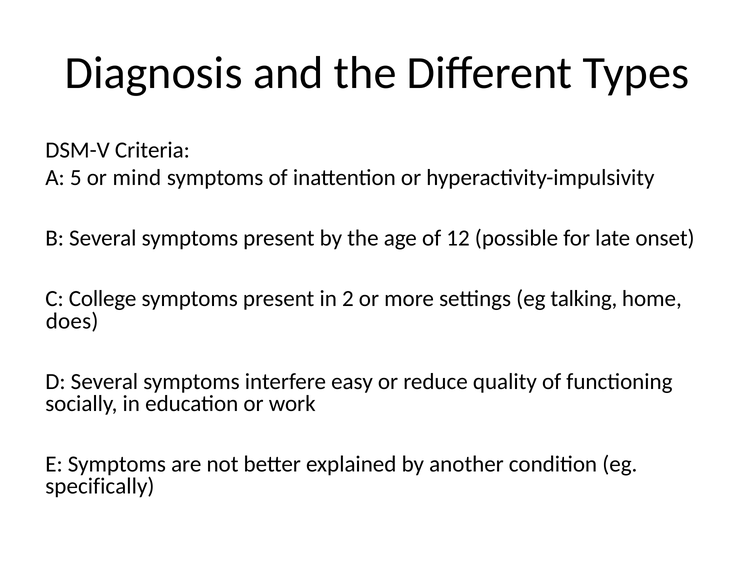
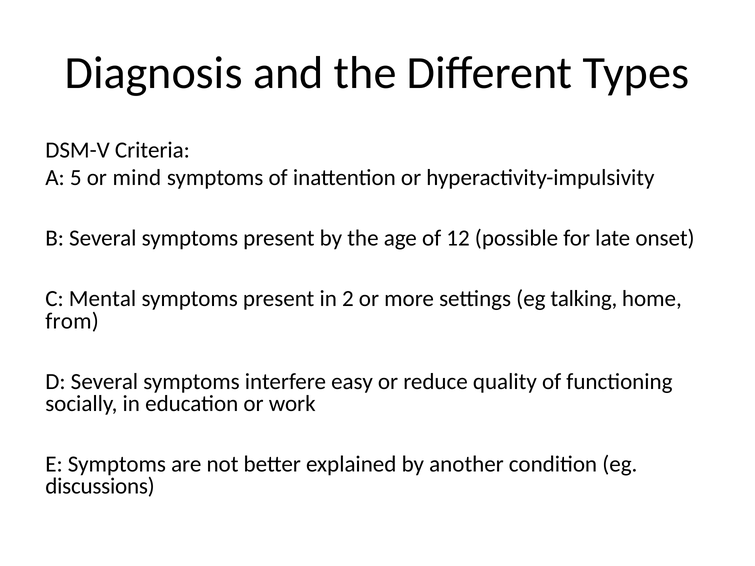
College: College -> Mental (103, 299)
does: does -> from (72, 321)
specifically: specifically -> discussions (100, 486)
